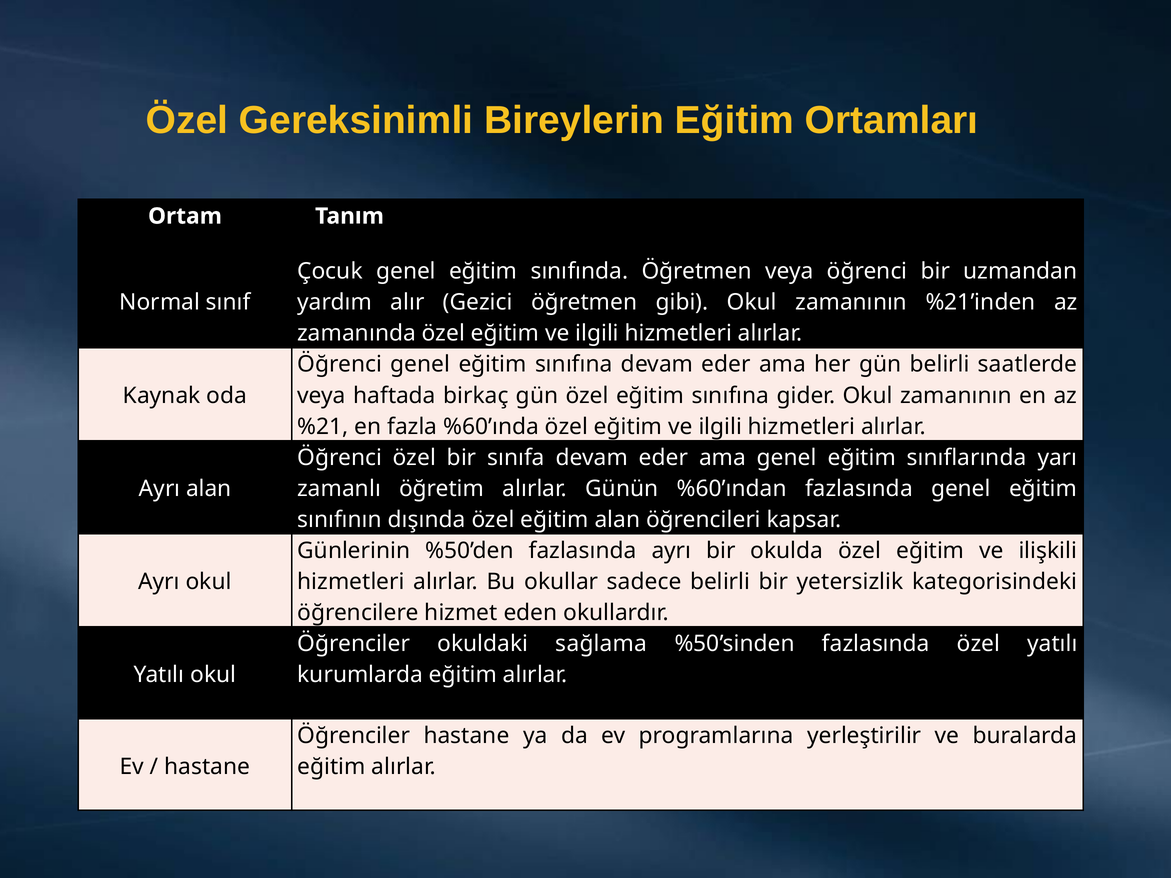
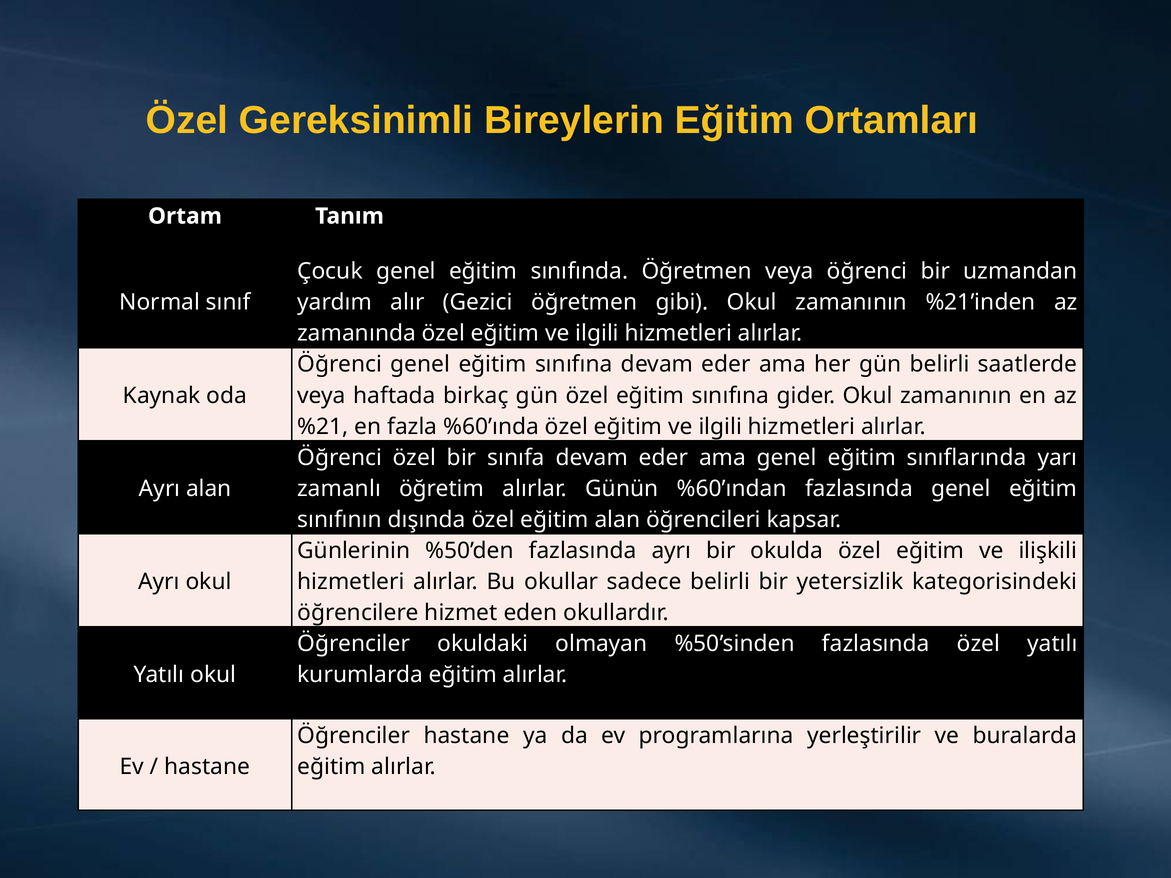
sağlama: sağlama -> olmayan (601, 644)
